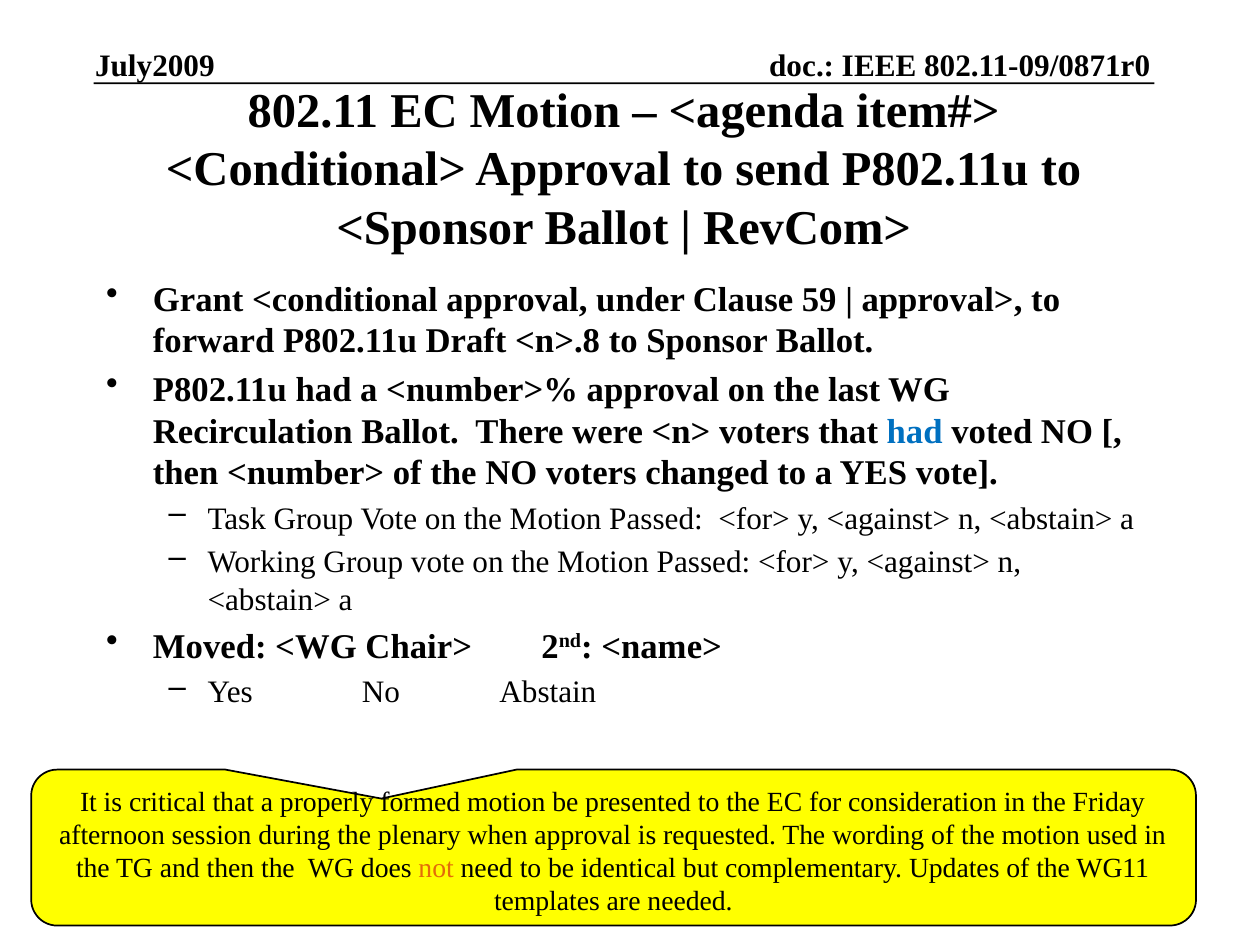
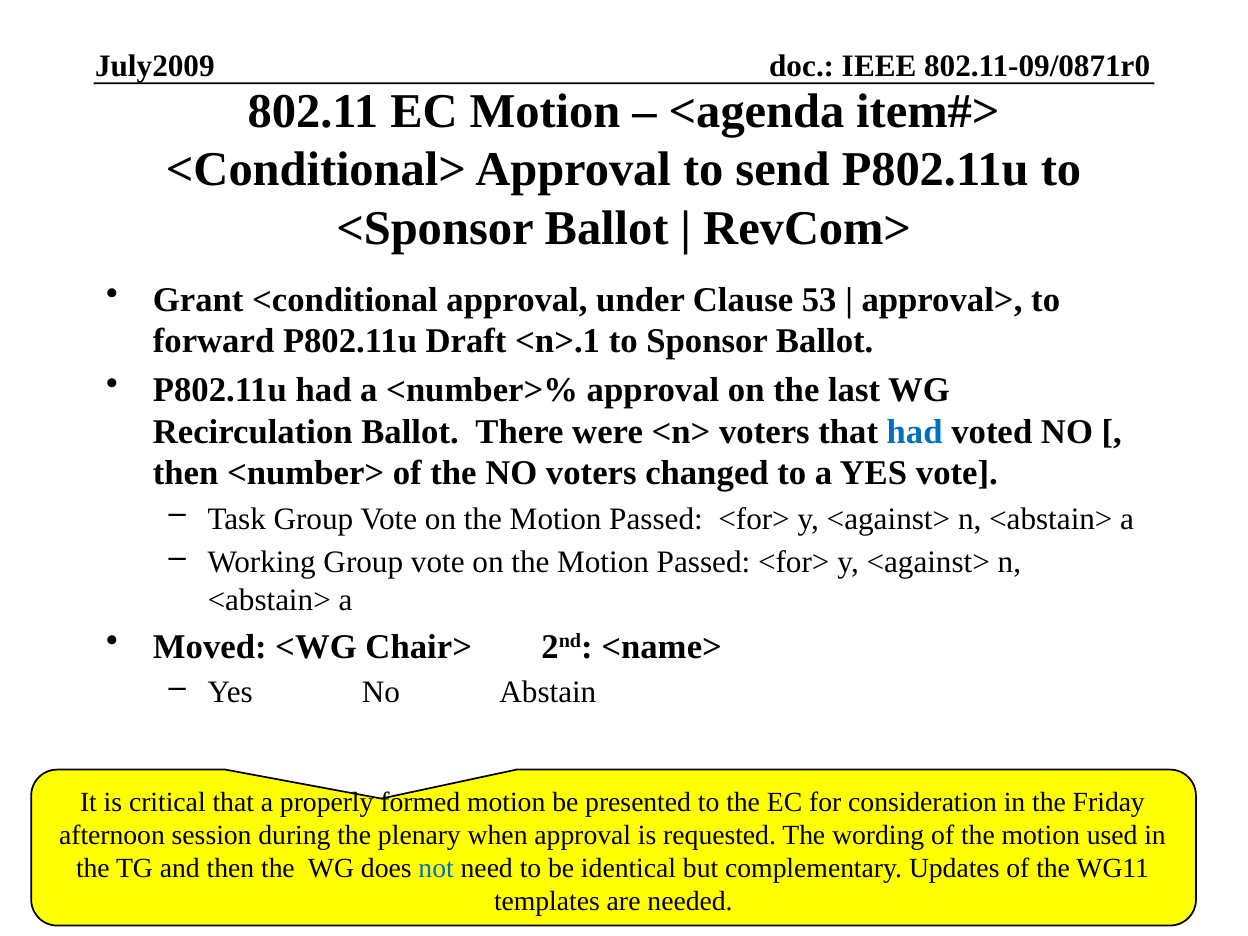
59: 59 -> 53 (819, 300)
<n>.8: <n>.8 -> <n>.1 (558, 341)
not colour: orange -> blue (436, 868)
